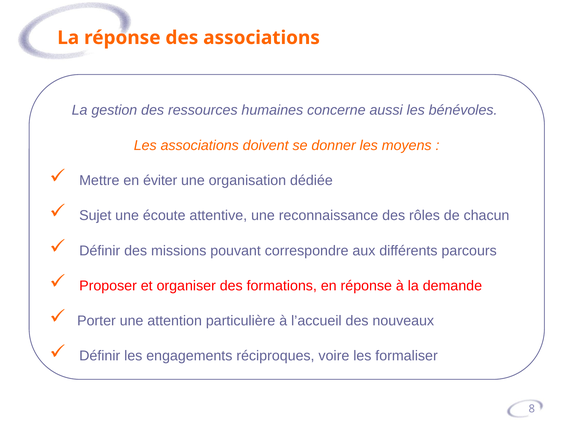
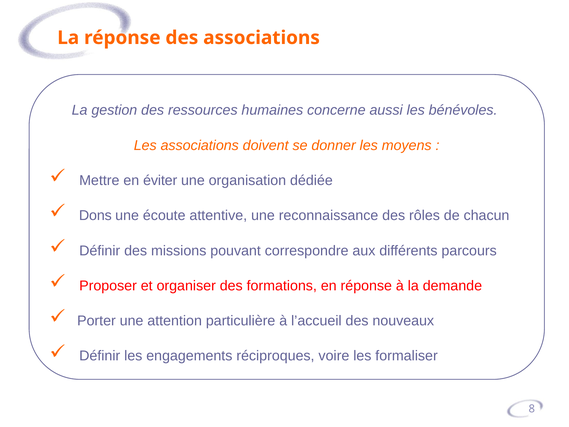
Sujet: Sujet -> Dons (95, 215)
